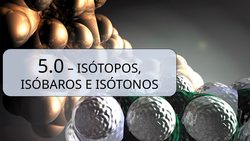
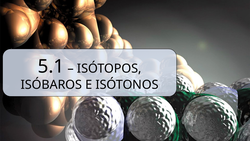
5.0: 5.0 -> 5.1 (51, 66)
